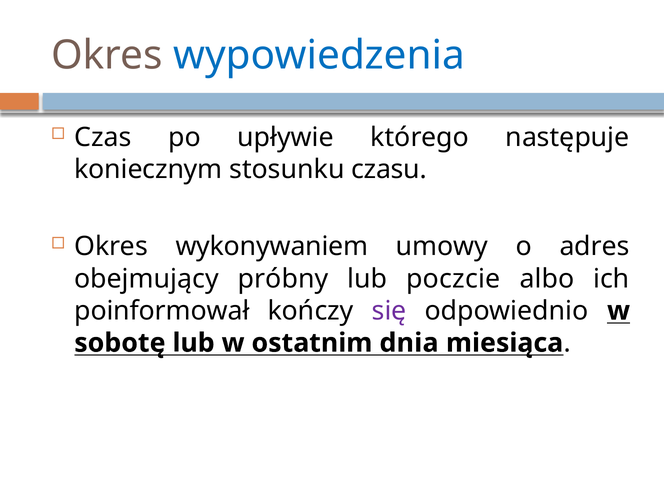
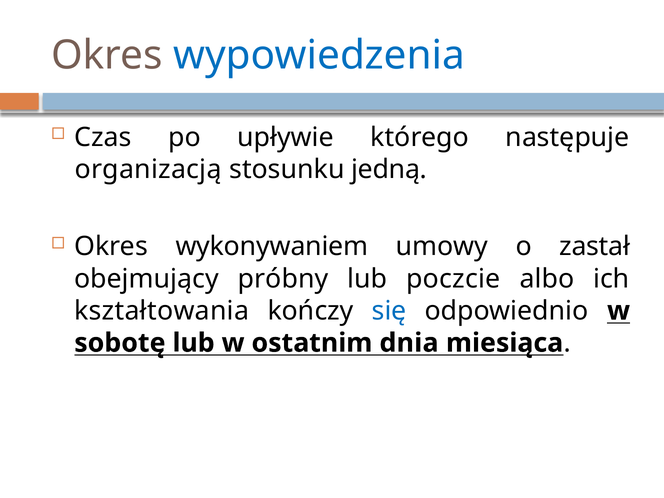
koniecznym: koniecznym -> organizacją (148, 169)
czasu: czasu -> jedną (389, 169)
adres: adres -> zastał (595, 247)
poinformował: poinformował -> kształtowania (162, 311)
się colour: purple -> blue (389, 311)
